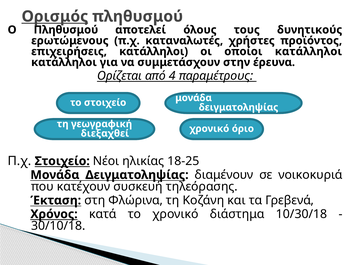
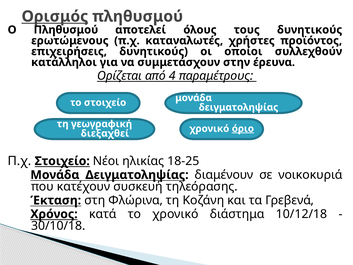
επιχειρήσεις κατάλληλοι: κατάλληλοι -> δυνητικούς (154, 51)
οποίοι κατάλληλοι: κατάλληλοι -> συλλεχθούν (309, 51)
όριο underline: none -> present (243, 129)
10/30/18: 10/30/18 -> 10/12/18 (302, 214)
